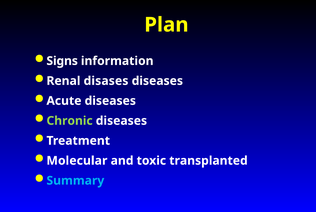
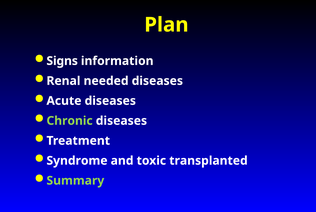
disases: disases -> needed (106, 81)
Molecular: Molecular -> Syndrome (77, 160)
Summary colour: light blue -> light green (75, 180)
